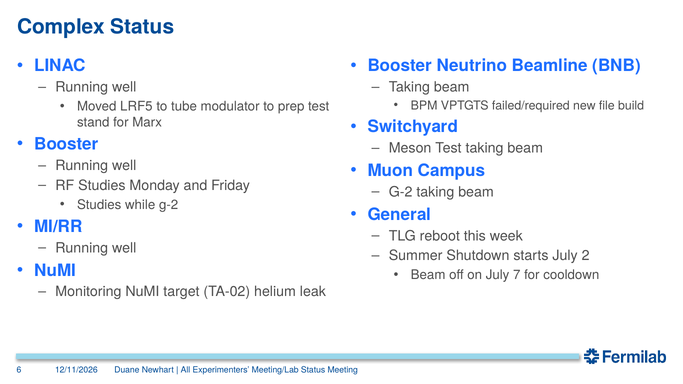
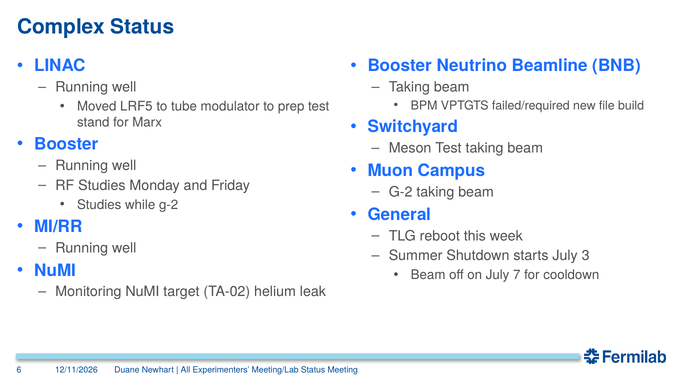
2: 2 -> 3 (586, 256)
